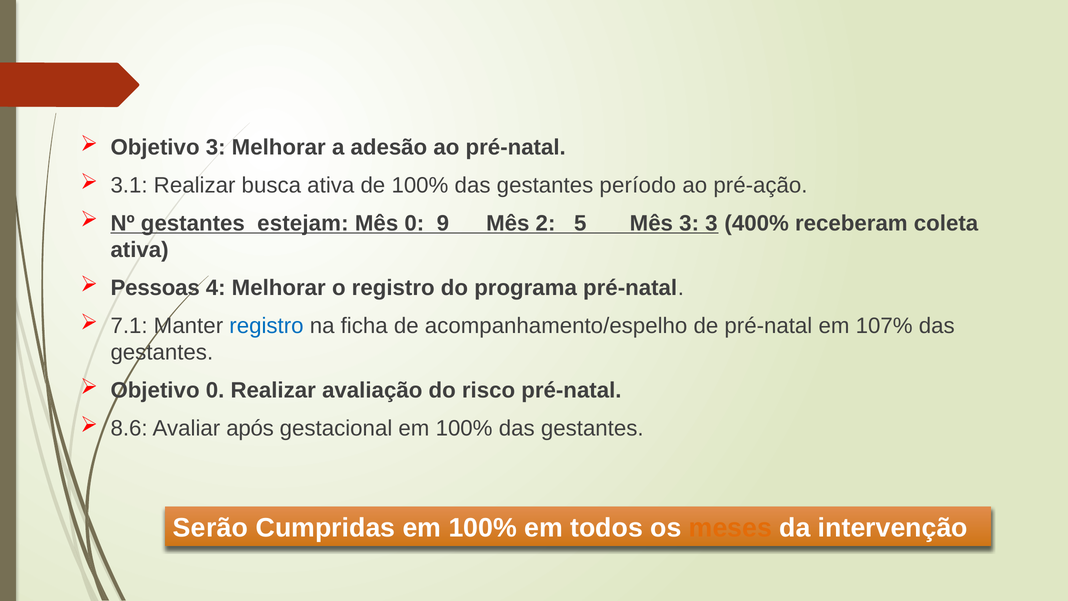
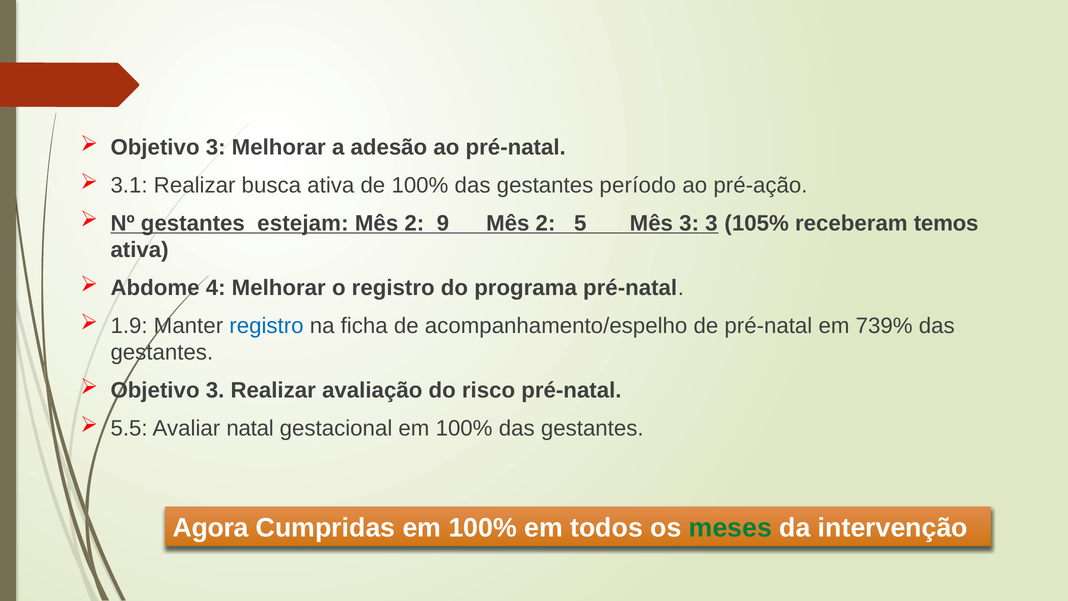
0: 0 -> 2 (414, 223)
400%: 400% -> 105% (757, 223)
coleta: coleta -> temos (946, 223)
Pessoas: Pessoas -> Abdome (155, 288)
7.1: 7.1 -> 1.9 (129, 326)
107%: 107% -> 739% (884, 326)
0: 0 -> 3 (215, 390)
8.6: 8.6 -> 5.5 (129, 428)
após: após -> natal (250, 428)
Serão: Serão -> Agora (211, 528)
meses colour: orange -> green (730, 528)
